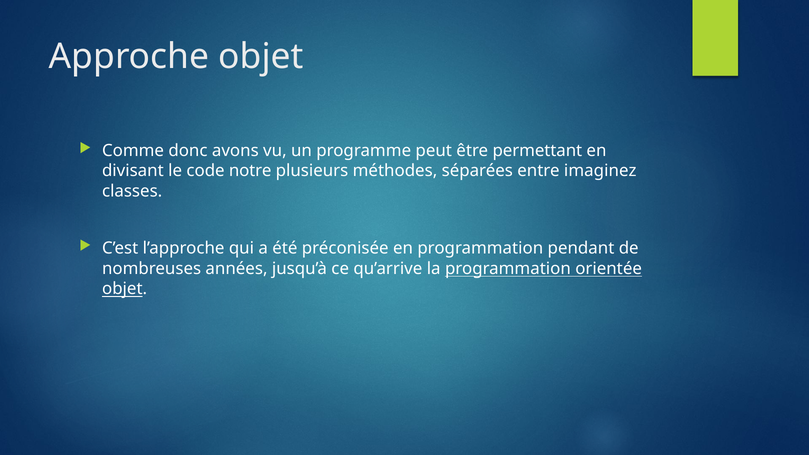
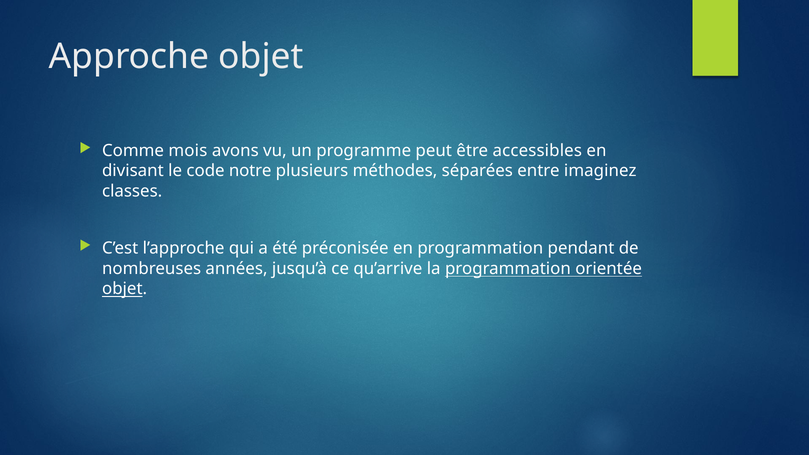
donc: donc -> mois (188, 151)
permettant: permettant -> accessibles (537, 151)
